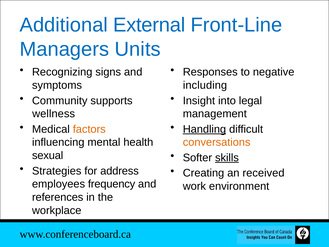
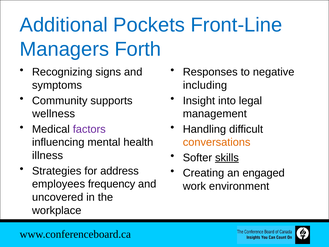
External: External -> Pockets (149, 25)
Units: Units -> Forth (138, 49)
factors colour: orange -> purple (89, 129)
Handling underline: present -> none (204, 129)
sexual: sexual -> illness (48, 155)
received: received -> engaged (264, 173)
references: references -> uncovered (58, 197)
